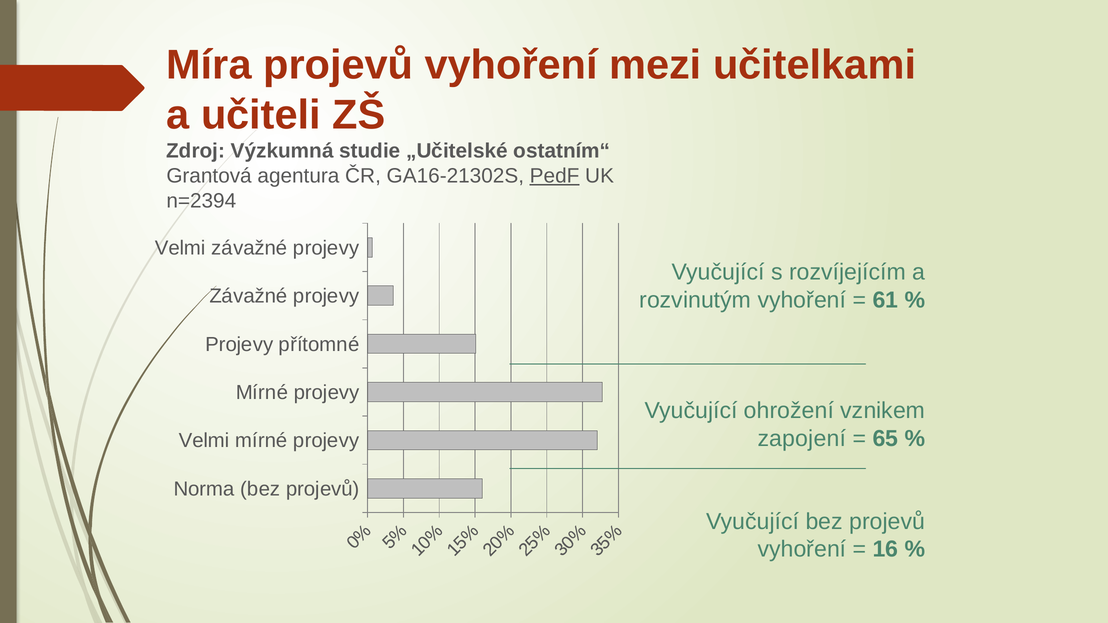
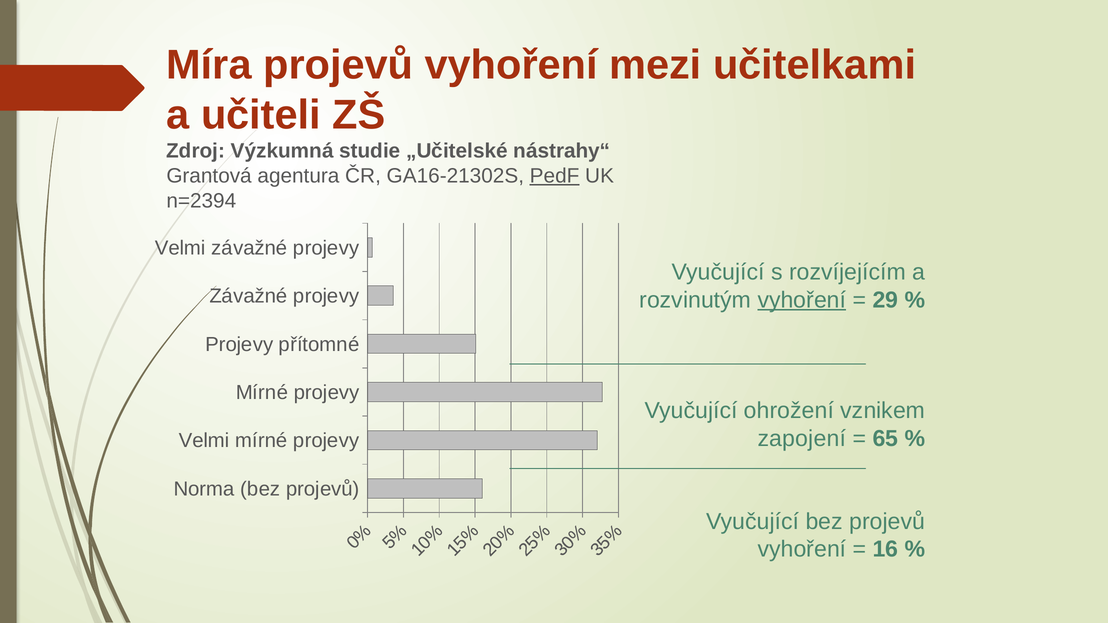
ostatním“: ostatním“ -> nástrahy“ (562, 151)
vyhoření underline: none -> present (802, 300)
61: 61 -> 29 (886, 300)
